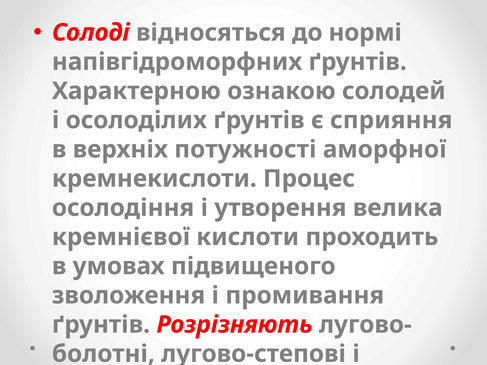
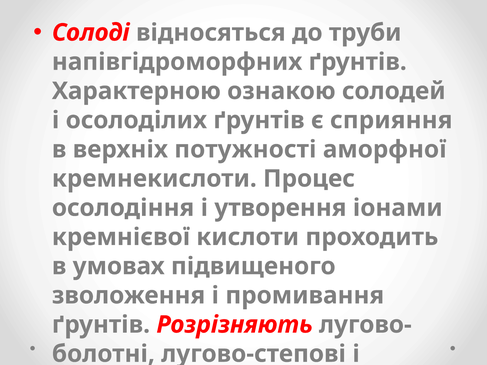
нормі: нормі -> труби (365, 33)
велика: велика -> іонами (398, 208)
